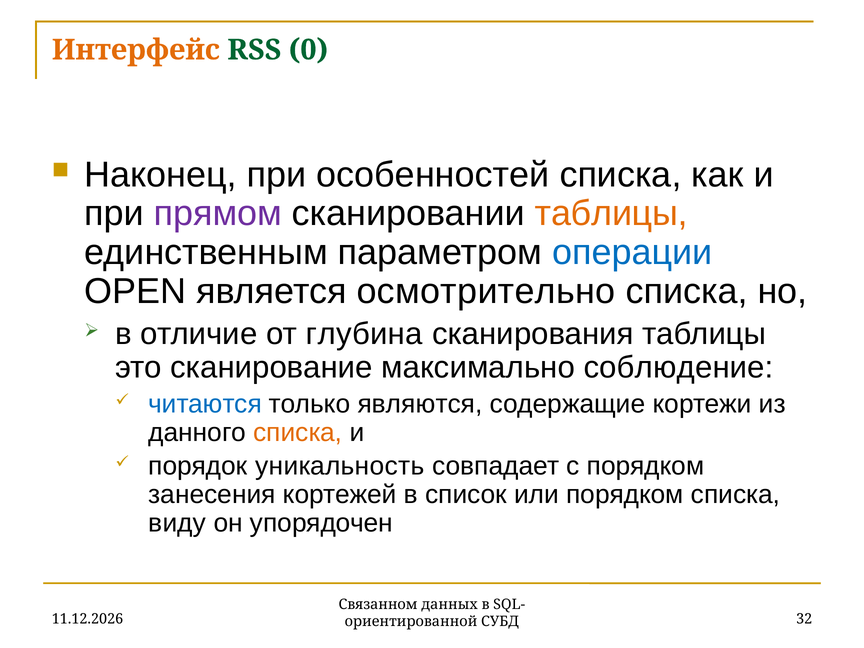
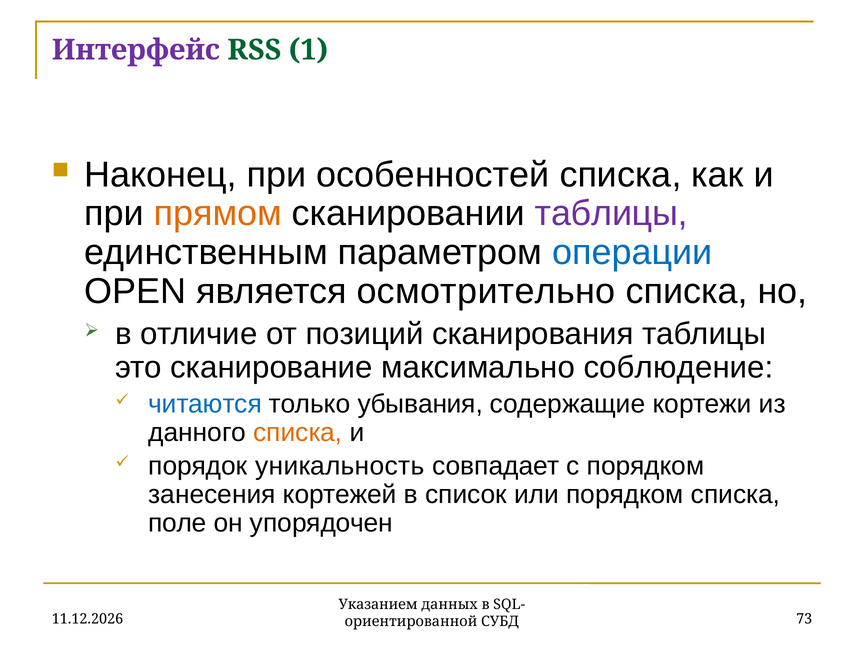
Интерфейс colour: orange -> purple (136, 50)
0: 0 -> 1 (308, 50)
прямом colour: purple -> orange (218, 214)
таблицы colour: orange -> purple (611, 214)
глубина: глубина -> позиций (365, 334)
являются: являются -> убывания (420, 404)
виду: виду -> поле (178, 523)
Связанном: Связанном -> Указанием (378, 604)
32: 32 -> 73 (804, 619)
